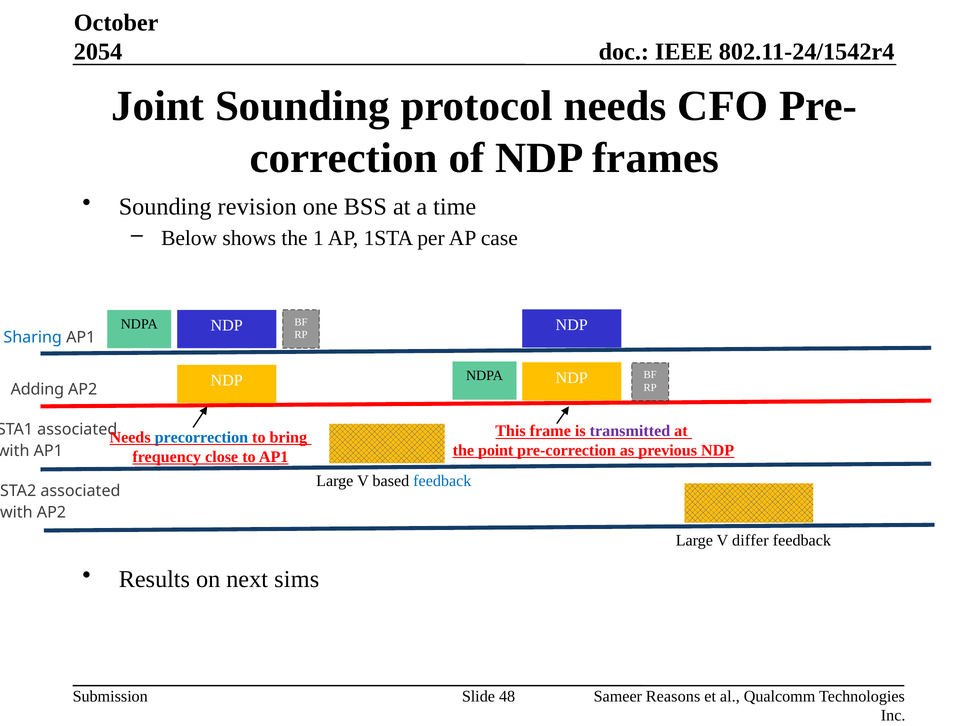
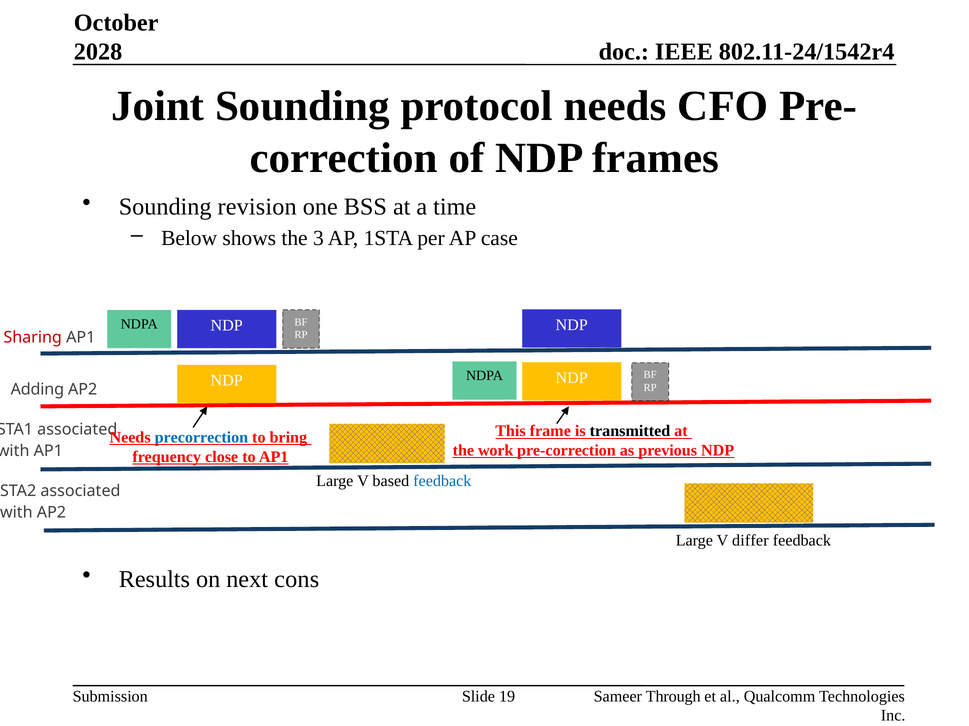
2054: 2054 -> 2028 (98, 52)
1: 1 -> 3 (318, 238)
Sharing colour: blue -> red (33, 338)
transmitted colour: purple -> black (630, 432)
point: point -> work (496, 451)
sims: sims -> cons (297, 580)
48: 48 -> 19 (507, 697)
Reasons: Reasons -> Through (673, 697)
